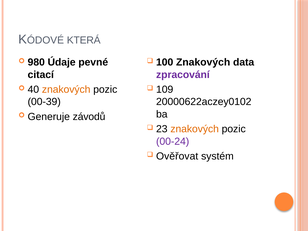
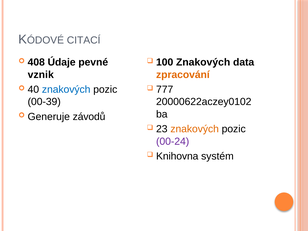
KTERÁ: KTERÁ -> CITACÍ (84, 40)
980: 980 -> 408 (36, 62)
citací: citací -> vznik (41, 75)
zpracování colour: purple -> orange (183, 75)
znakových colour: orange -> blue (66, 90)
109: 109 -> 777 (165, 90)
Ověřovat: Ověřovat -> Knihovna (177, 156)
